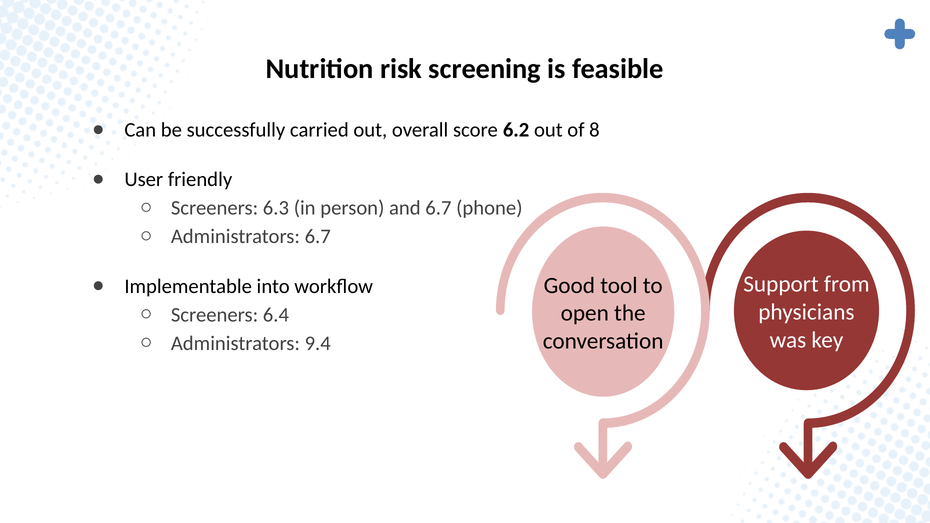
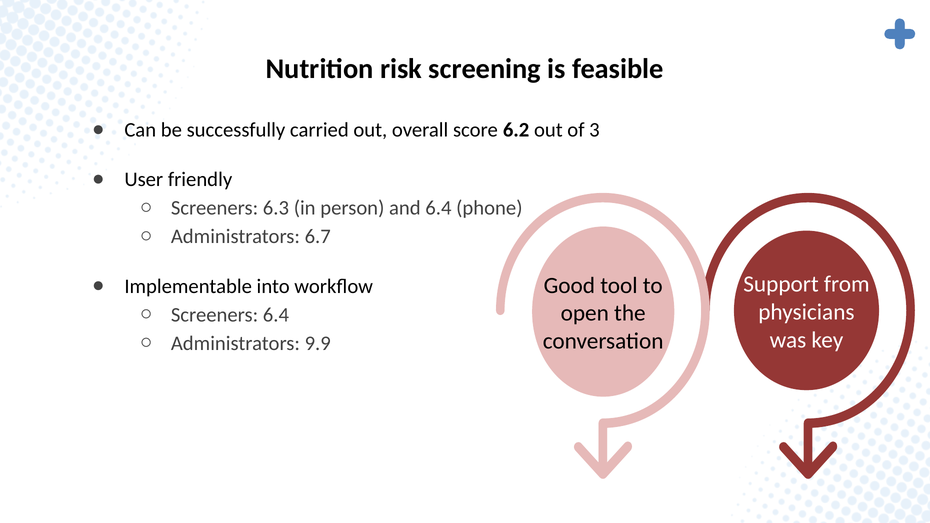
8: 8 -> 3 (594, 130)
and 6.7: 6.7 -> 6.4 (438, 208)
9.4: 9.4 -> 9.9 (318, 343)
